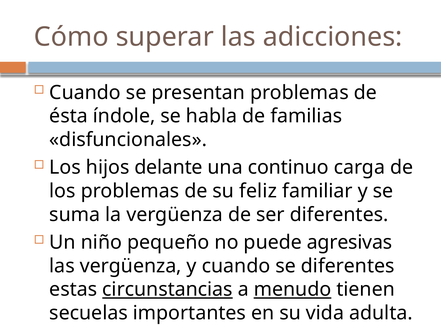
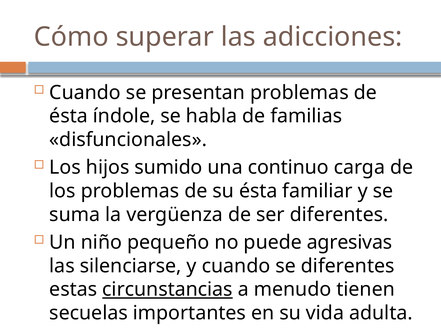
delante: delante -> sumido (168, 167)
su feliz: feliz -> ésta (258, 191)
las vergüenza: vergüenza -> silenciarse (131, 266)
menudo underline: present -> none (293, 289)
